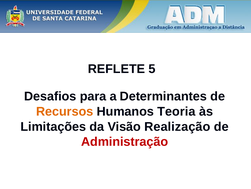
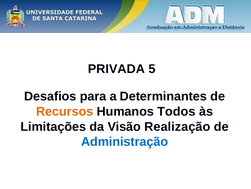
REFLETE: REFLETE -> PRIVADA (116, 69)
Teoria: Teoria -> Todos (176, 111)
Administração colour: red -> blue (125, 141)
